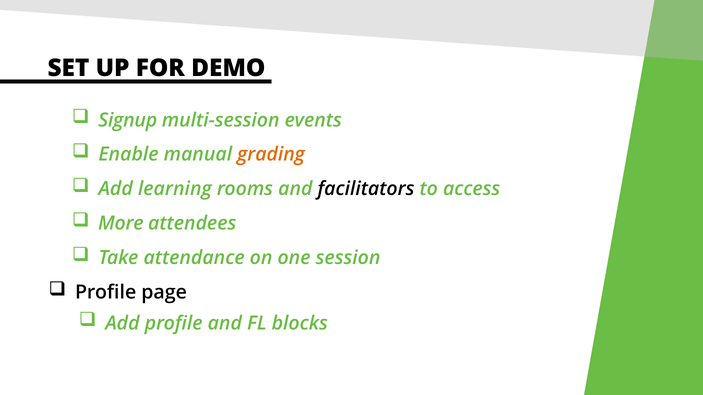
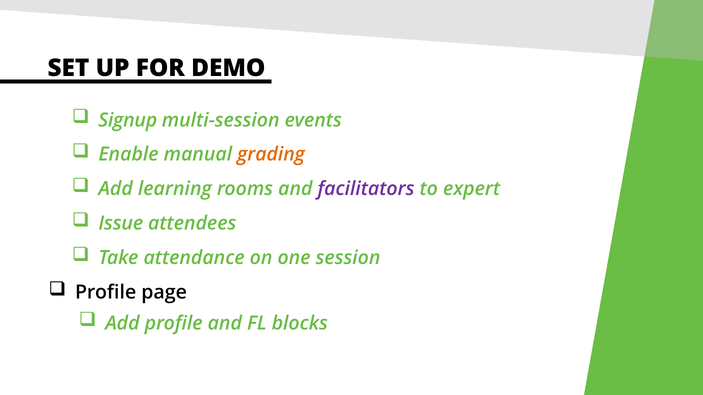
facilitators colour: black -> purple (366, 189)
access: access -> expert (472, 189)
More: More -> Issue (121, 224)
